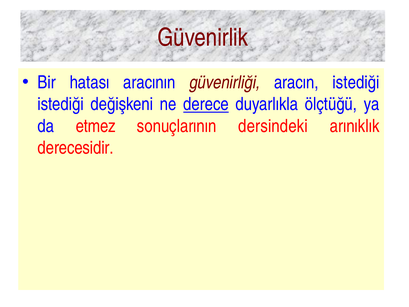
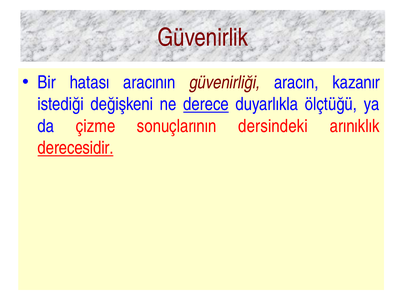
aracın istediği: istediği -> kazanır (356, 82)
etmez: etmez -> çizme (96, 126)
derecesidir underline: none -> present (76, 148)
